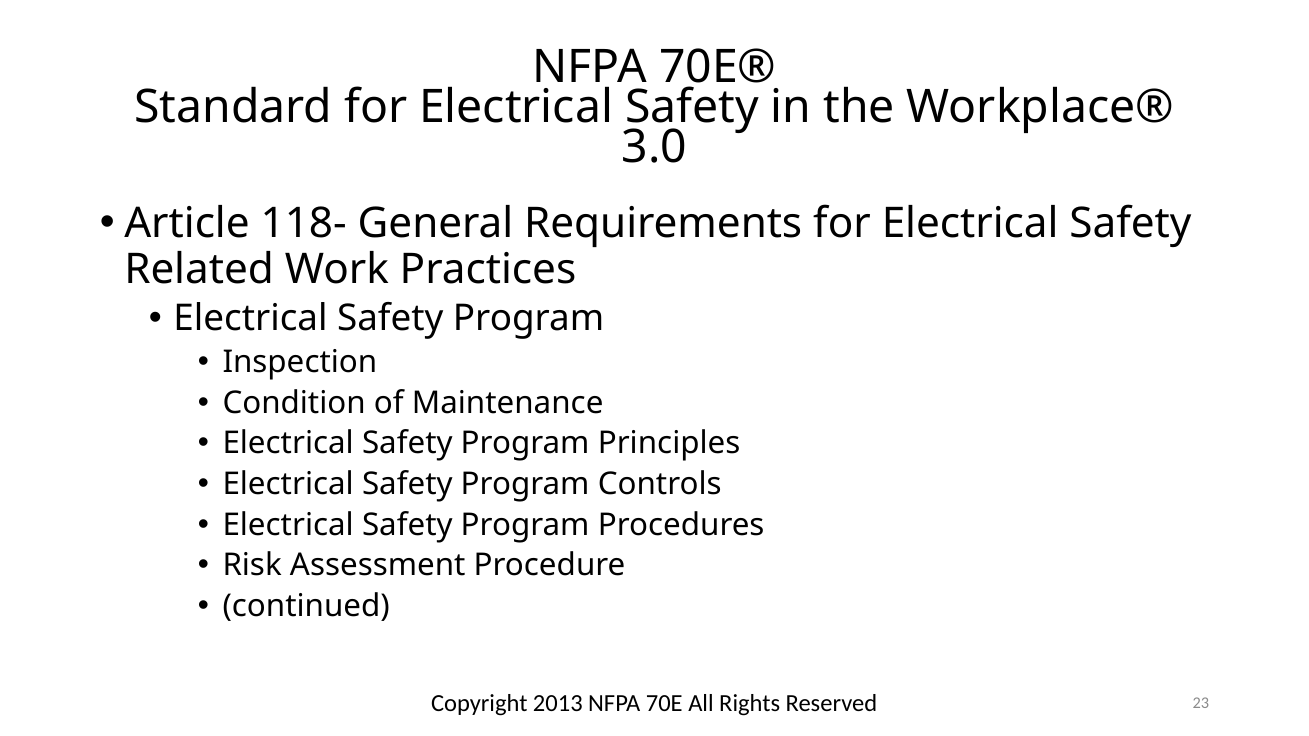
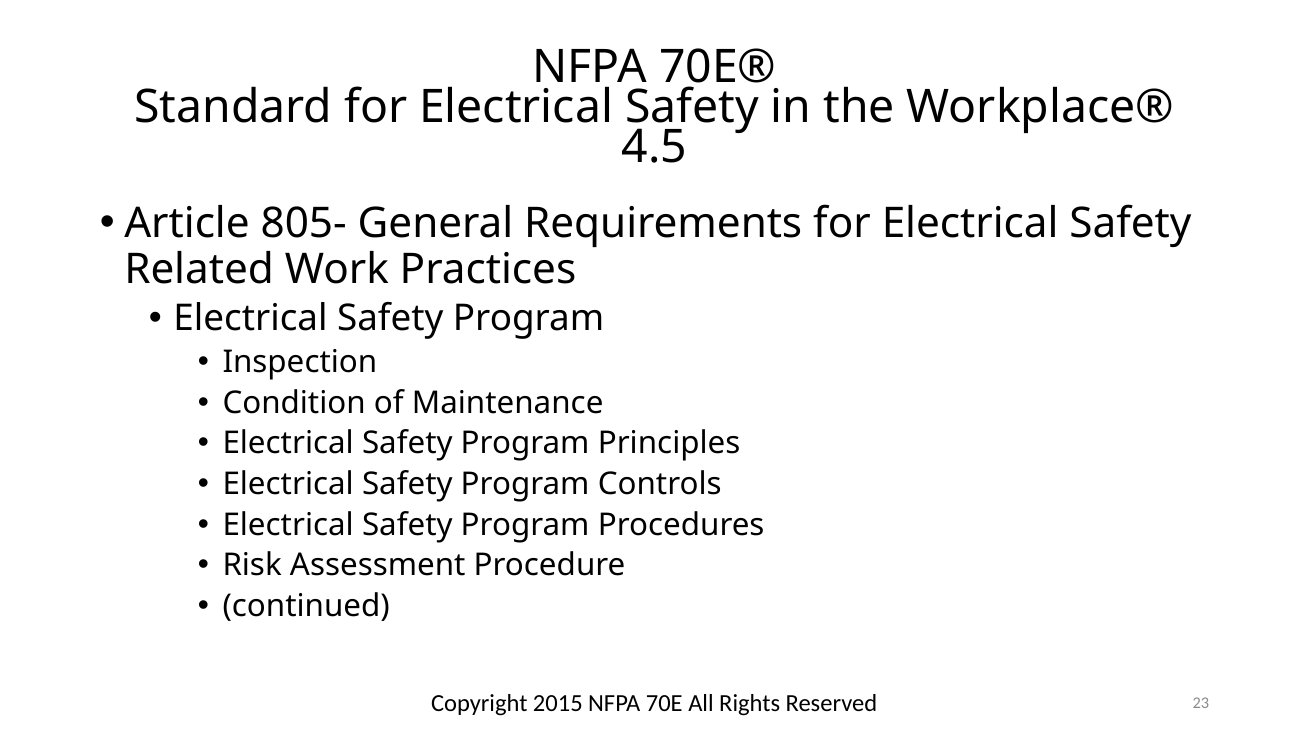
3.0: 3.0 -> 4.5 (654, 147)
118-: 118- -> 805- (304, 223)
2013: 2013 -> 2015 (558, 703)
